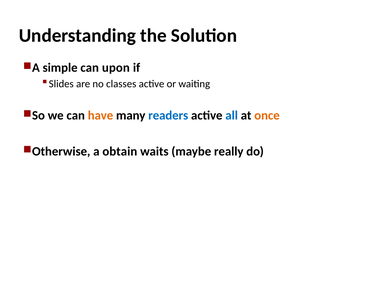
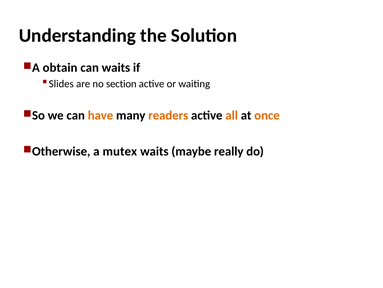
simple: simple -> obtain (60, 68)
can upon: upon -> waits (116, 68)
classes: classes -> section (121, 84)
readers colour: blue -> orange (168, 115)
all colour: blue -> orange (232, 115)
obtain: obtain -> mutex (120, 151)
